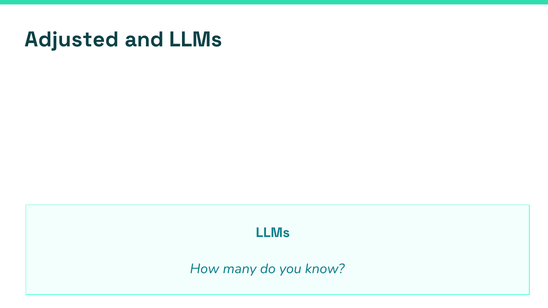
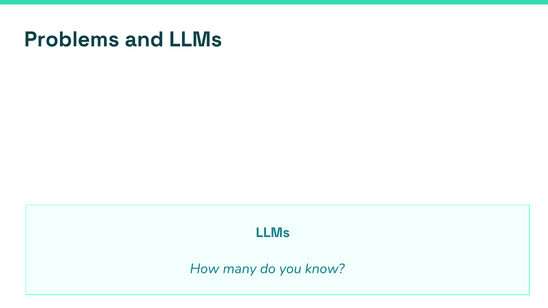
Adjusted: Adjusted -> Problems (72, 39)
